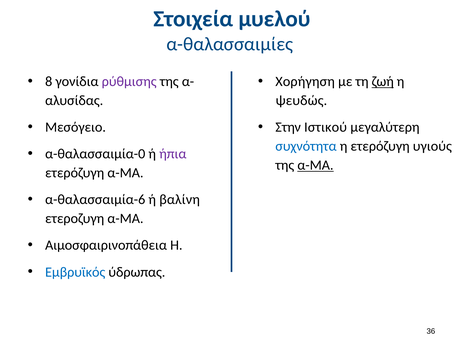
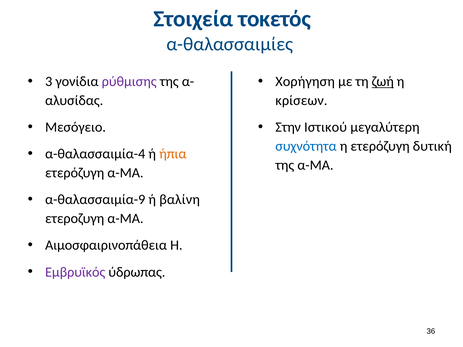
μυελού: μυελού -> τοκετός (275, 19)
8: 8 -> 3 (49, 82)
ψευδώς: ψευδώς -> κρίσεων (301, 101)
υγιούς: υγιούς -> δυτική (432, 146)
α-θαλασσαιμία-0: α-θαλασσαιμία-0 -> α-θαλασσαιμία-4 (95, 154)
ήπια colour: purple -> orange (173, 154)
α-ΜΑ underline: present -> none (315, 165)
α-θαλασσαιμία-6: α-θαλασσαιμία-6 -> α-θαλασσαιμία-9 (95, 200)
Εμβρυϊκός colour: blue -> purple (75, 272)
